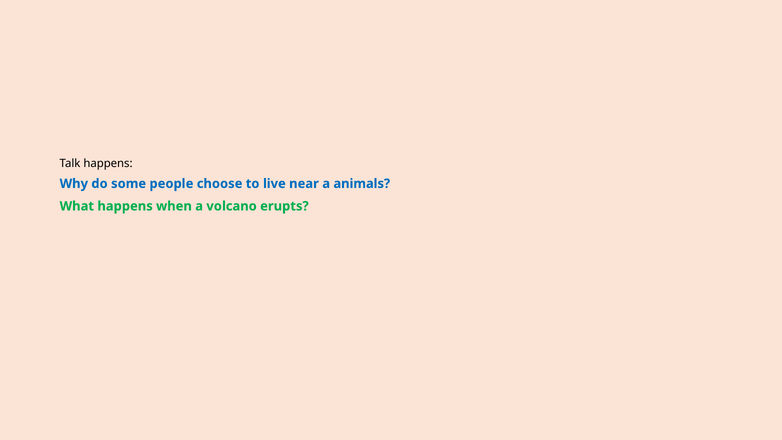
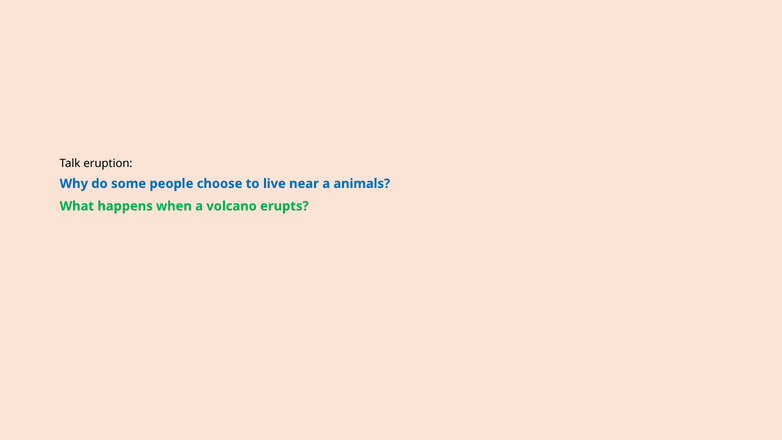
Talk happens: happens -> eruption (108, 163)
